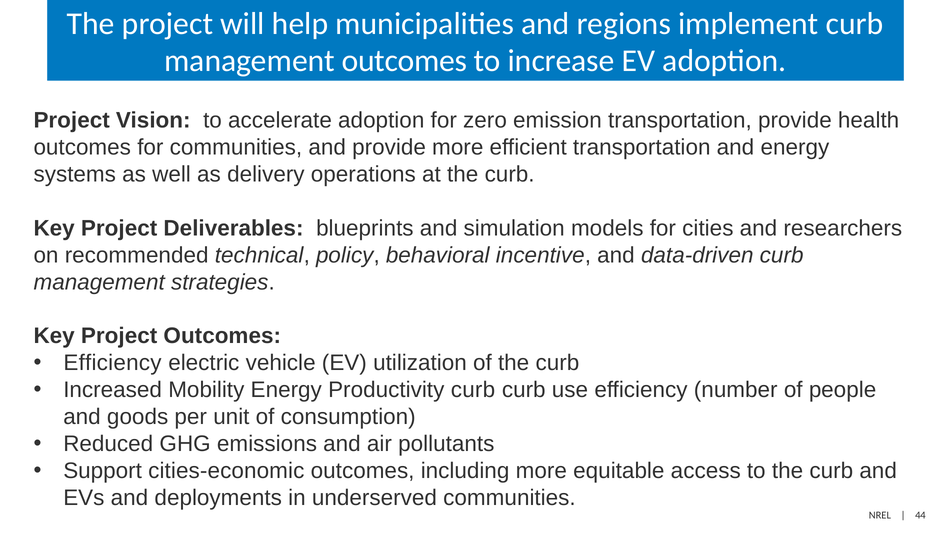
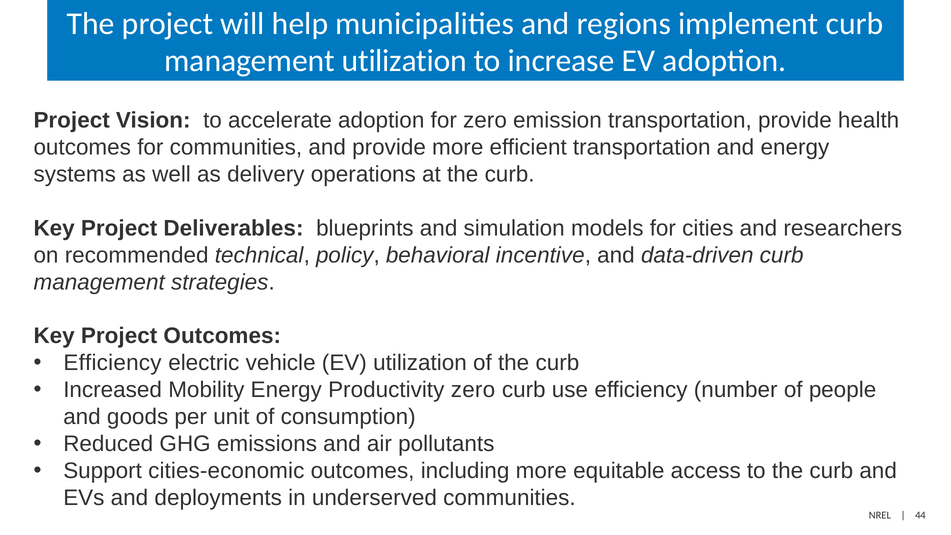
management outcomes: outcomes -> utilization (404, 61)
Productivity curb: curb -> zero (473, 390)
